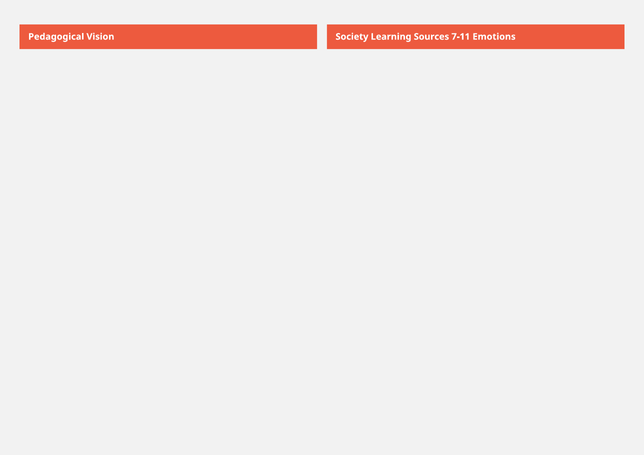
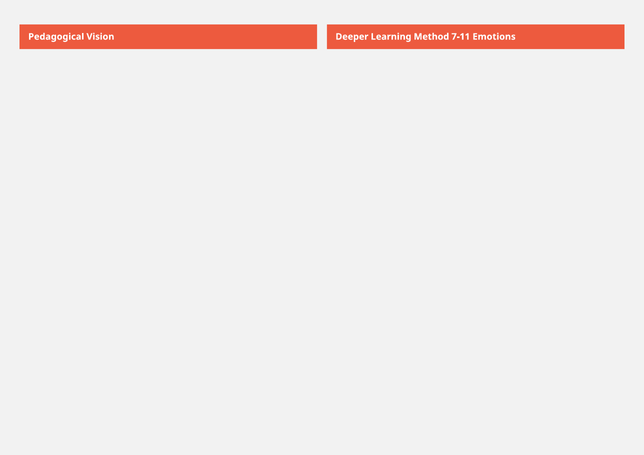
Society: Society -> Deeper (352, 37)
Sources: Sources -> Method (431, 37)
